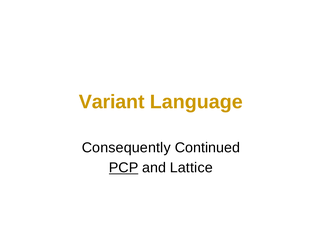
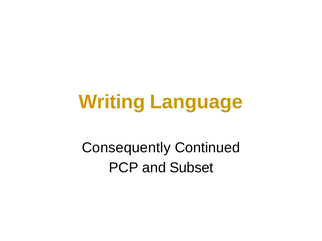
Variant: Variant -> Writing (112, 102)
PCP underline: present -> none (124, 168)
Lattice: Lattice -> Subset (191, 168)
